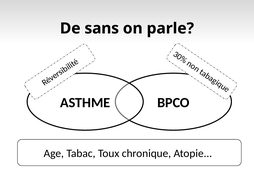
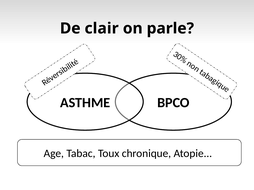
sans: sans -> clair (102, 28)
